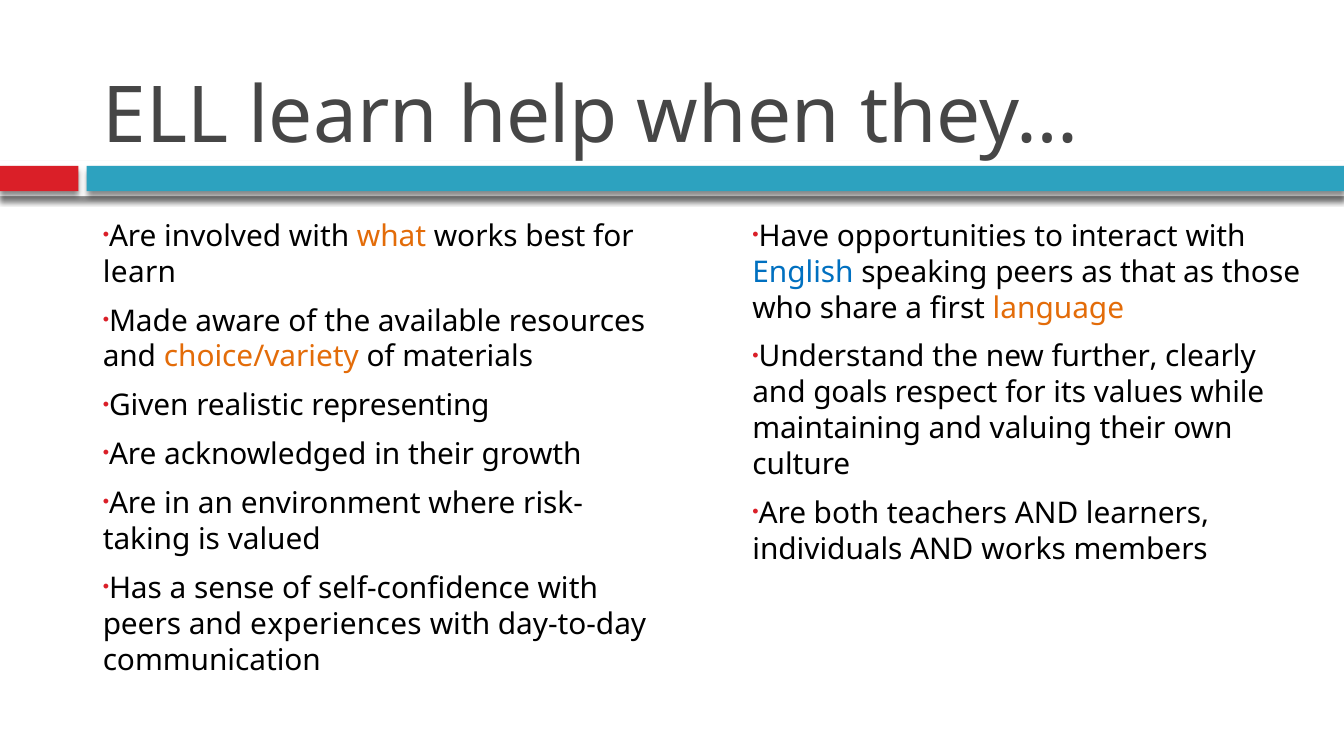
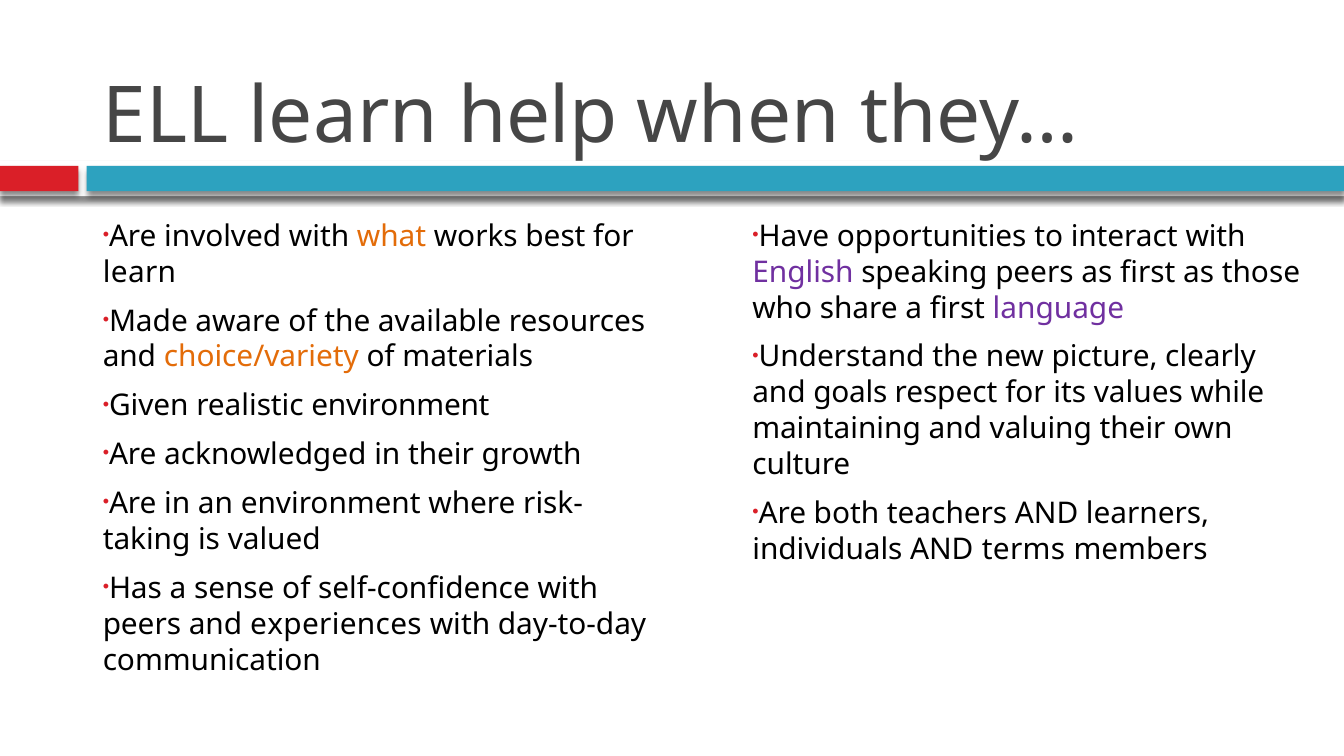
English colour: blue -> purple (803, 272)
as that: that -> first (1148, 272)
language colour: orange -> purple (1058, 308)
further: further -> picture (1105, 357)
realistic representing: representing -> environment (400, 406)
AND works: works -> terms (1024, 549)
